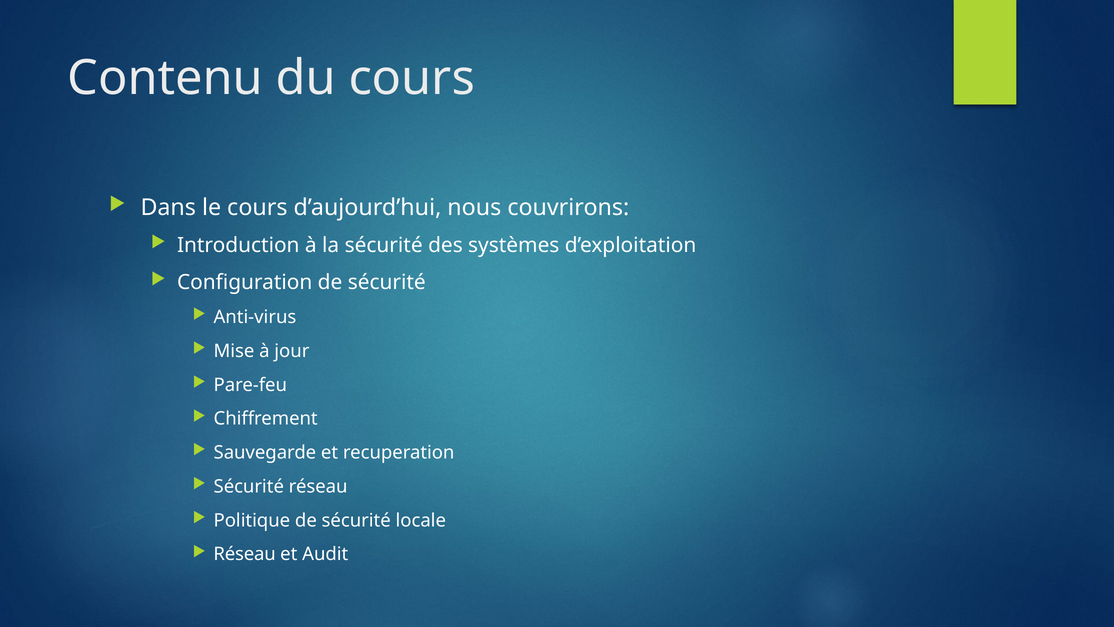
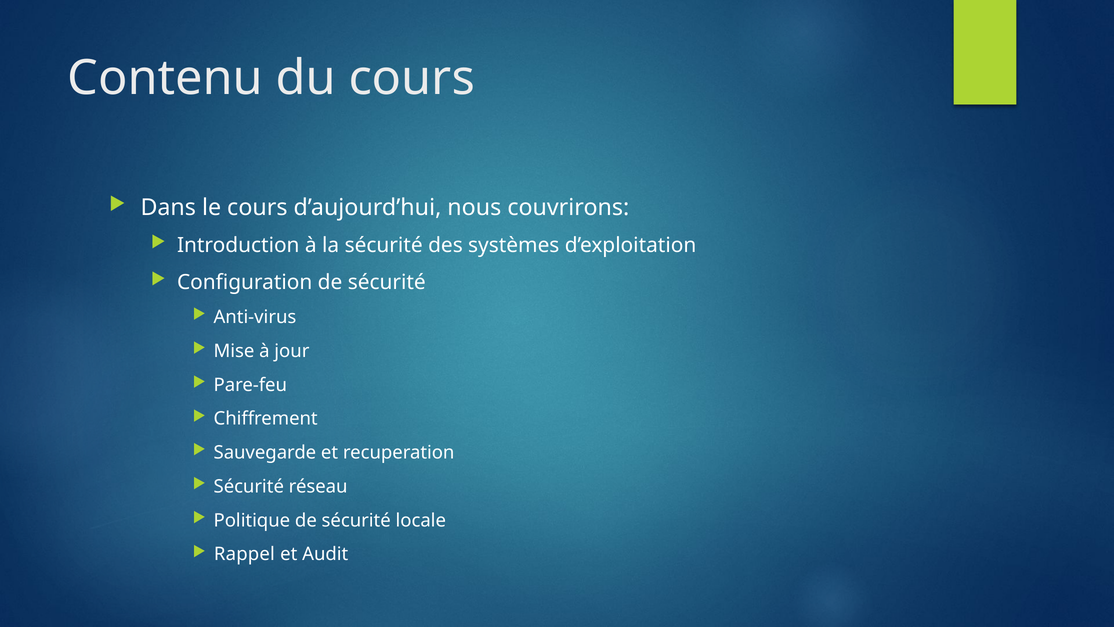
Réseau: Réseau -> Rappel (244, 554)
